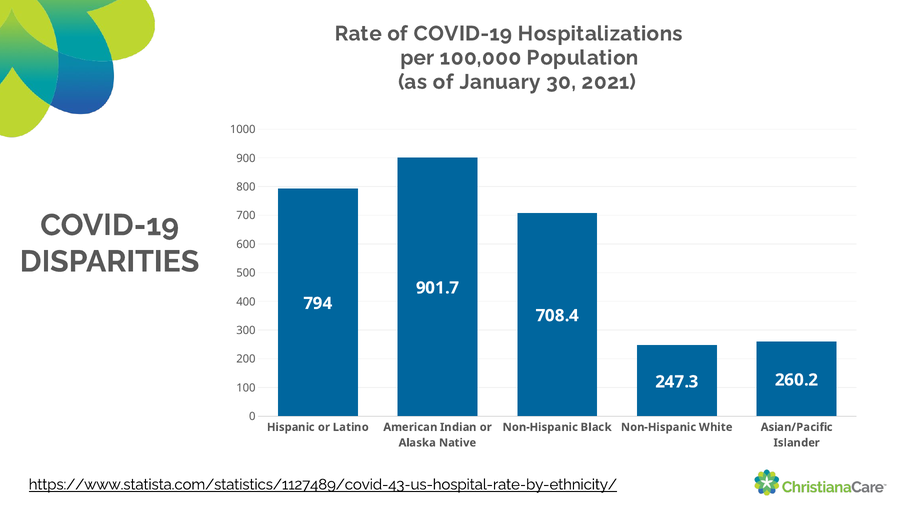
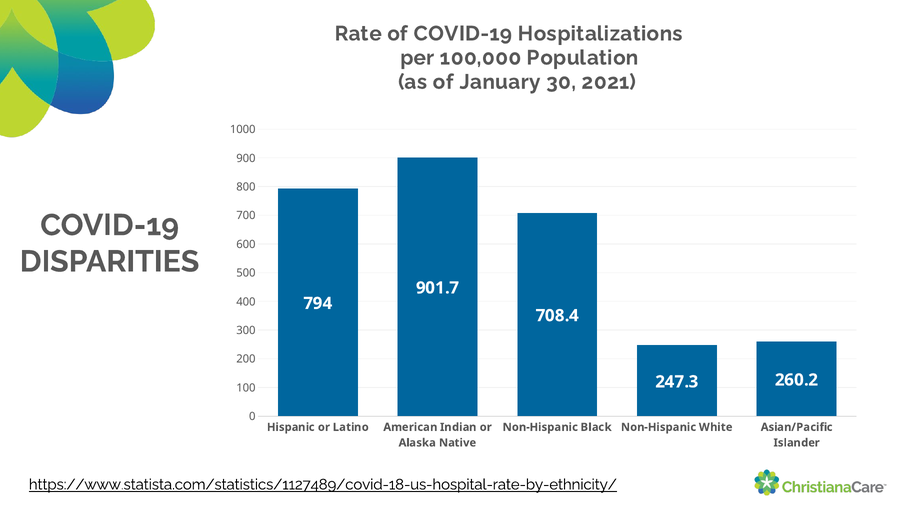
https://www.statista.com/statistics/1127489/covid-43-us-hospital-rate-by-ethnicity/: https://www.statista.com/statistics/1127489/covid-43-us-hospital-rate-by-ethnicity/ -> https://www.statista.com/statistics/1127489/covid-18-us-hospital-rate-by-ethnicity/ (323, 484)
